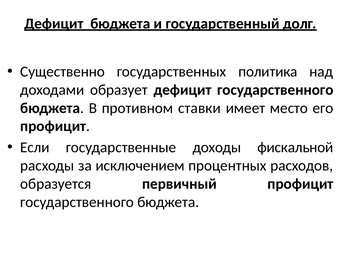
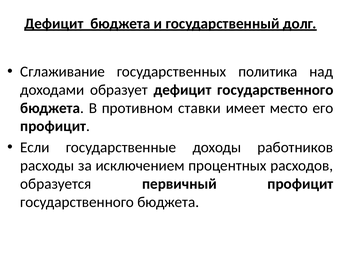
Существенно: Существенно -> Сглаживание (63, 72)
фискальной: фискальной -> работников (295, 147)
